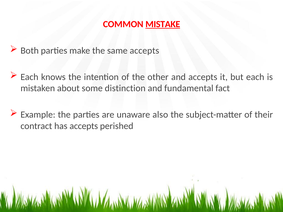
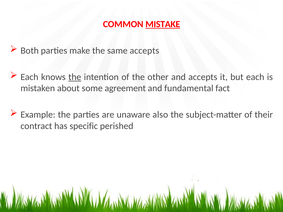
the underline: none -> present (75, 77)
distinction: distinction -> agreement (125, 88)
has accepts: accepts -> specific (84, 126)
